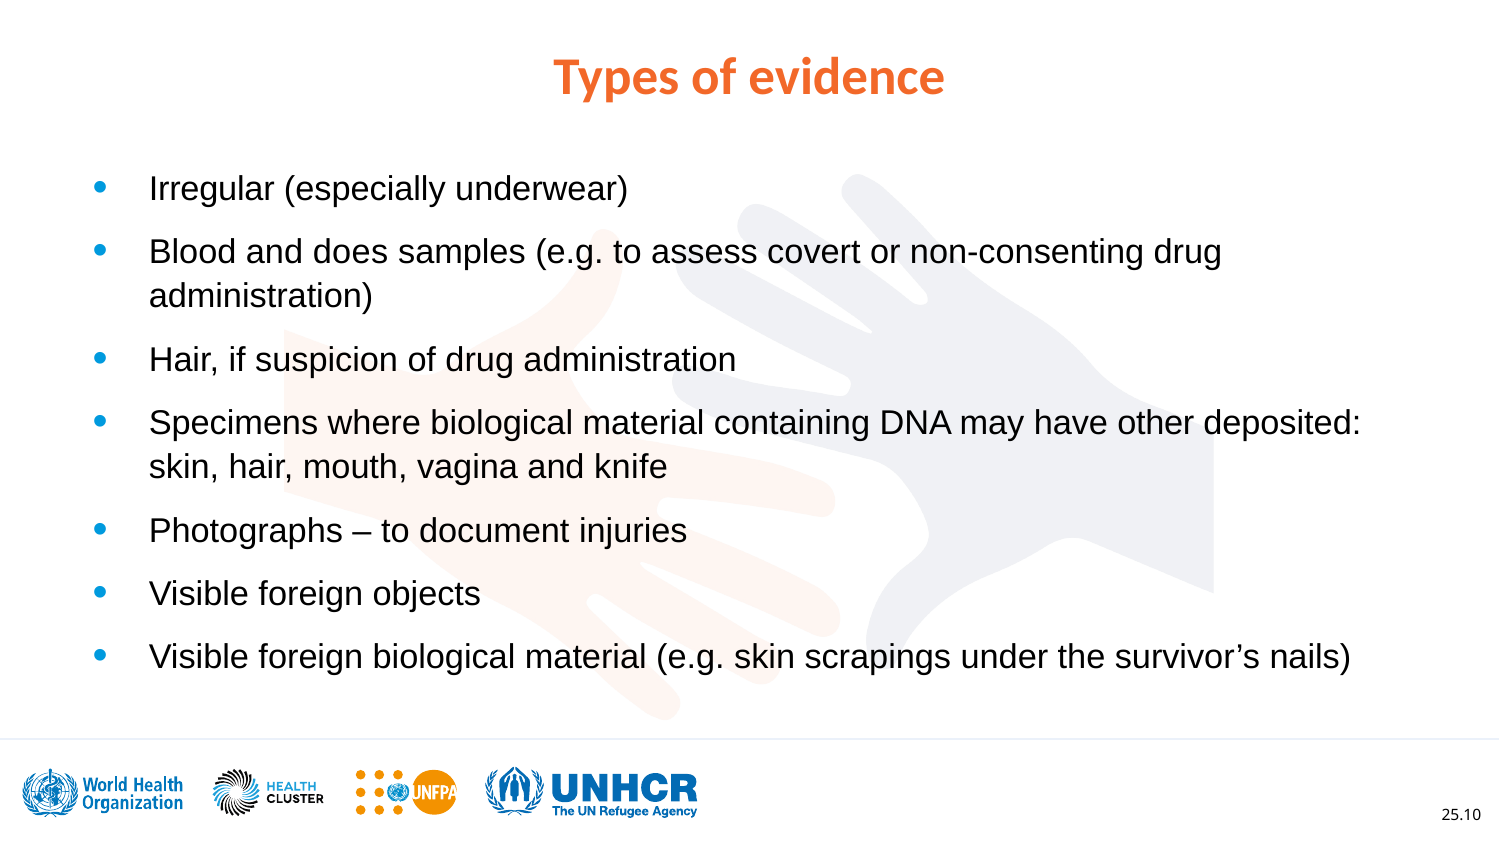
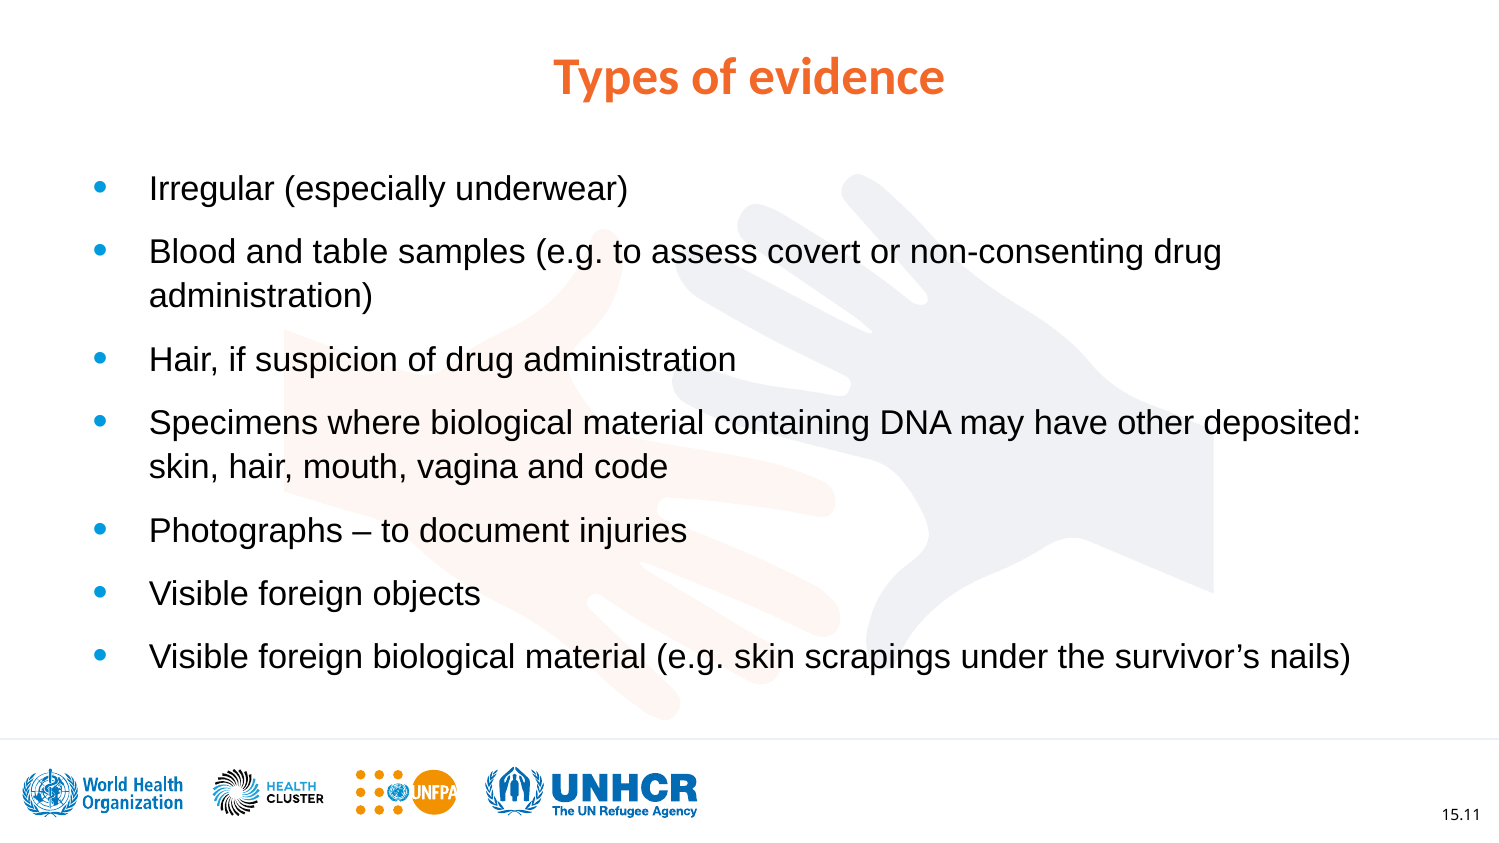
does: does -> table (351, 252)
knife: knife -> code (631, 468)
25.10: 25.10 -> 15.11 (1461, 815)
